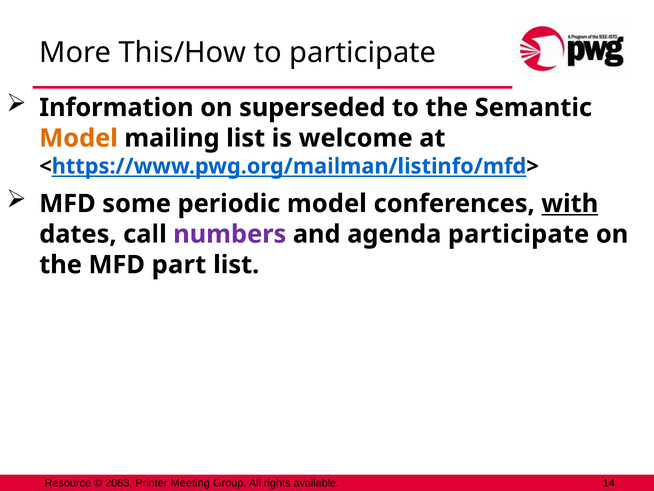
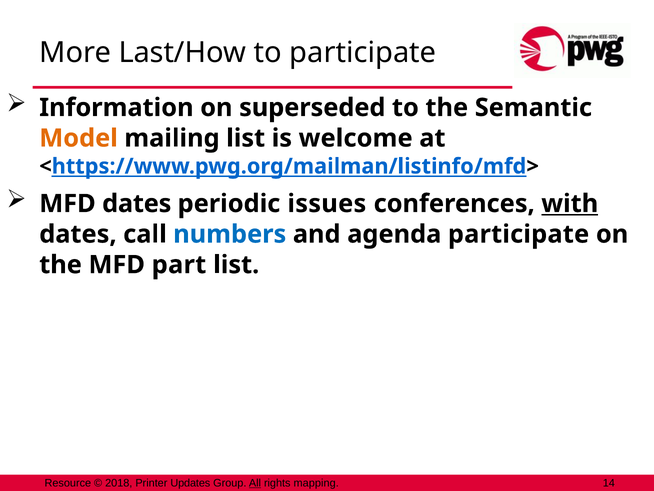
This/How: This/How -> Last/How (182, 53)
MFD some: some -> dates (137, 203)
periodic model: model -> issues (327, 203)
numbers colour: purple -> blue (230, 234)
2083: 2083 -> 2018 (119, 483)
Meeting: Meeting -> Updates (190, 483)
All underline: none -> present (255, 483)
available: available -> mapping (316, 483)
